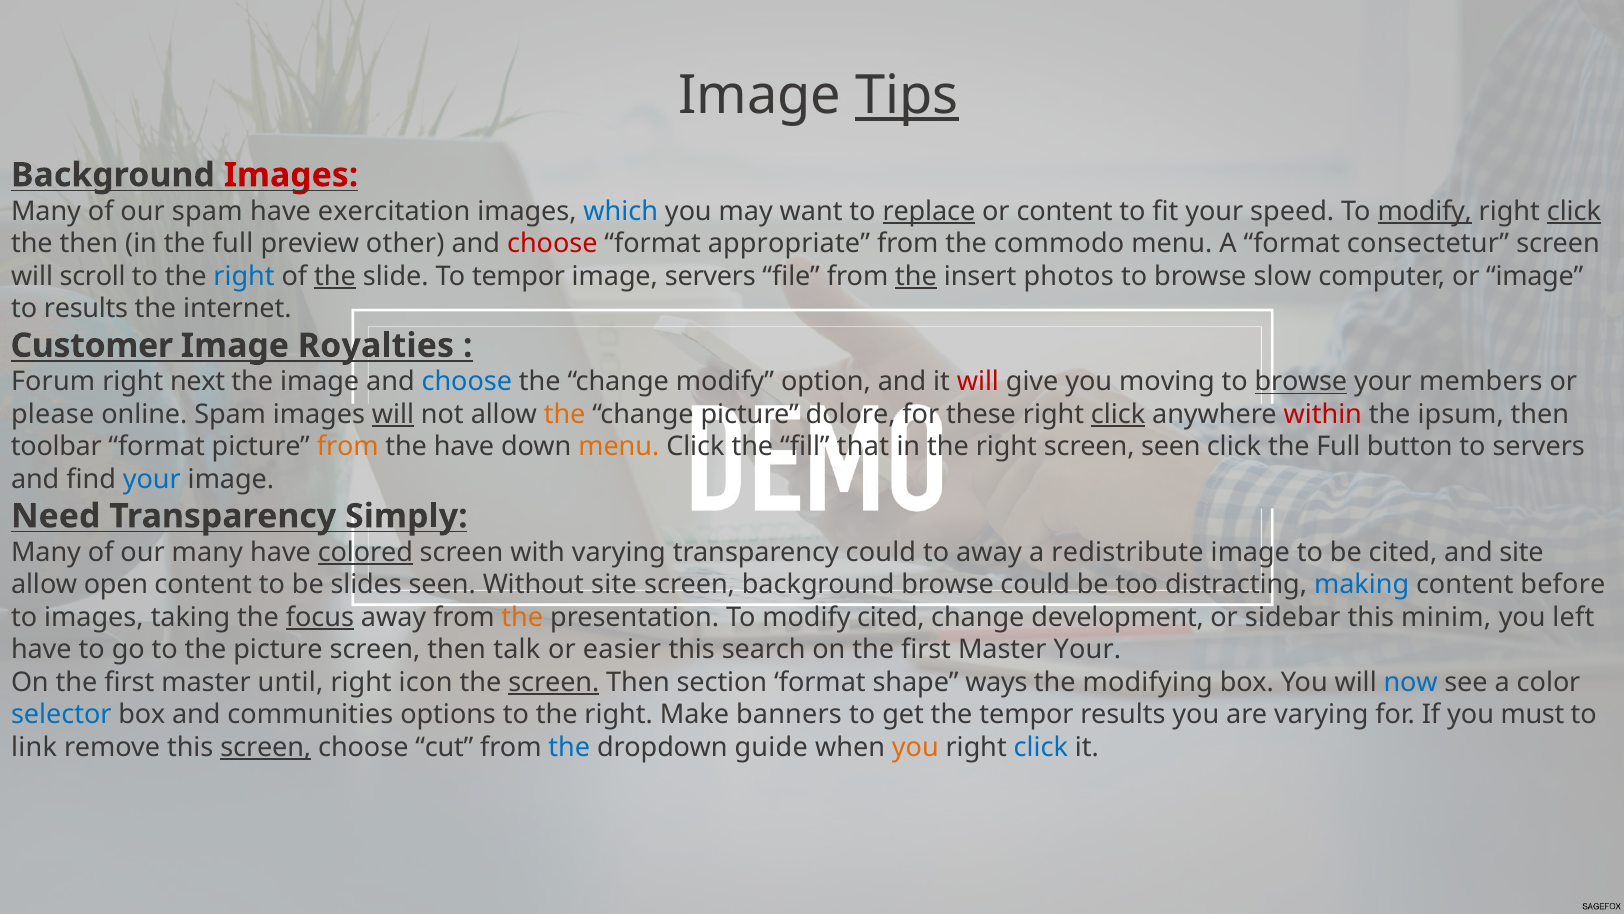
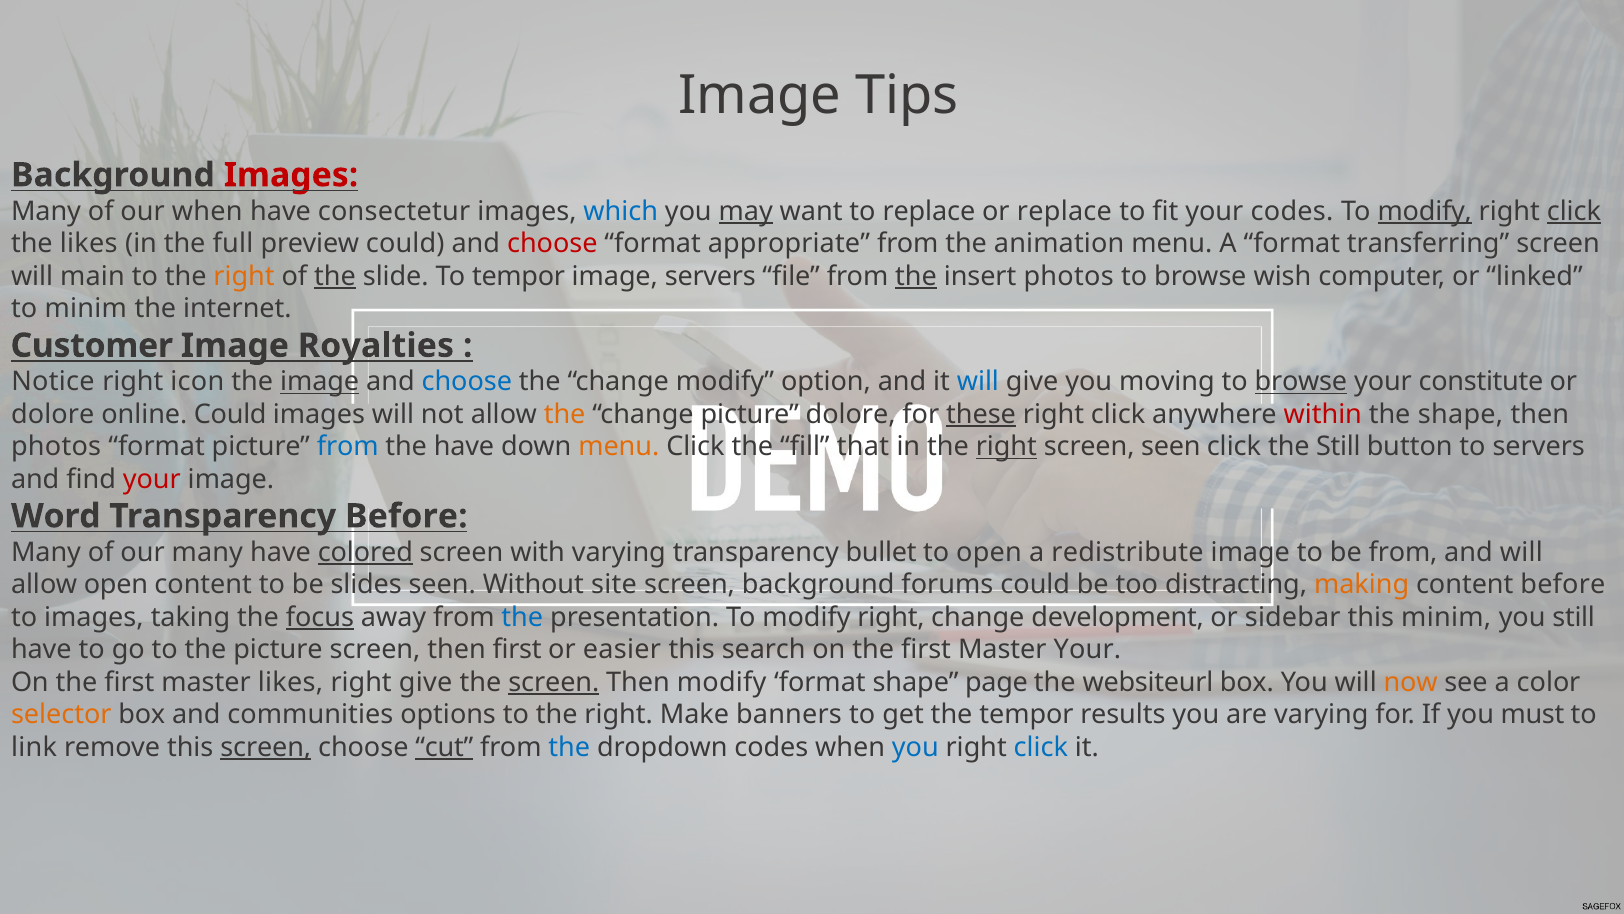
Tips underline: present -> none (907, 96)
our spam: spam -> when (207, 211)
exercitation: exercitation -> consectetur (394, 211)
may underline: none -> present (746, 211)
replace underline: present -> none (929, 211)
or content: content -> replace (1064, 211)
your speed: speed -> codes (1292, 211)
the then: then -> likes (89, 243)
preview other: other -> could (405, 243)
commodo: commodo -> animation (1059, 243)
consectetur: consectetur -> transferring (1428, 243)
scroll: scroll -> main (92, 276)
right colour: blue -> orange (244, 276)
slow: slow -> wish (1282, 276)
or image: image -> linked (1535, 276)
to results: results -> minim (86, 308)
Forum: Forum -> Notice (53, 382)
next: next -> icon (197, 382)
image underline: none -> present (320, 382)
will colour: red -> blue (978, 382)
members: members -> constitute (1481, 382)
please: please -> dolore (53, 414)
online Spam: Spam -> Could (230, 414)
will underline: present -> none (393, 414)
these underline: none -> present (981, 414)
click underline: present -> none (1118, 414)
the ipsum: ipsum -> shape (1461, 414)
toolbar: toolbar -> photos (56, 446)
from colour: orange -> blue (348, 446)
right underline: none -> present (1006, 446)
click the Full: Full -> Still (1338, 446)
your colour: blue -> red (152, 479)
Need: Need -> Word (56, 516)
Transparency Simply: Simply -> Before (406, 516)
transparency could: could -> bullet (881, 552)
to away: away -> open (989, 552)
be cited: cited -> from (1403, 552)
and site: site -> will (1521, 552)
background browse: browse -> forums (947, 584)
making colour: blue -> orange (1362, 584)
the colour: orange -> blue (522, 617)
presentation To modify cited: cited -> right (891, 617)
you left: left -> still (1574, 617)
then talk: talk -> first (517, 649)
master until: until -> likes (290, 682)
right icon: icon -> give (426, 682)
Then section: section -> modify (722, 682)
ways: ways -> page (996, 682)
modifying: modifying -> websiteurl (1148, 682)
now colour: blue -> orange (1411, 682)
selector colour: blue -> orange (61, 714)
cut underline: none -> present (444, 747)
dropdown guide: guide -> codes (771, 747)
you colour: orange -> blue (915, 747)
